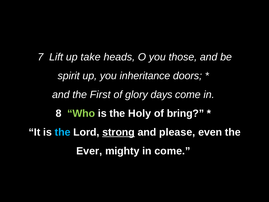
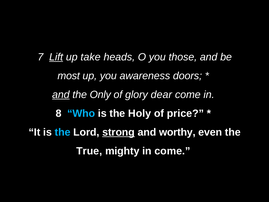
Lift underline: none -> present (56, 57)
spirit: spirit -> most (69, 76)
inheritance: inheritance -> awareness (145, 76)
and underline: none -> present (61, 94)
First: First -> Only (100, 94)
days: days -> dear (161, 94)
Who colour: light green -> light blue (81, 113)
bring: bring -> price (185, 113)
please: please -> worthy (177, 132)
Ever: Ever -> True (89, 151)
